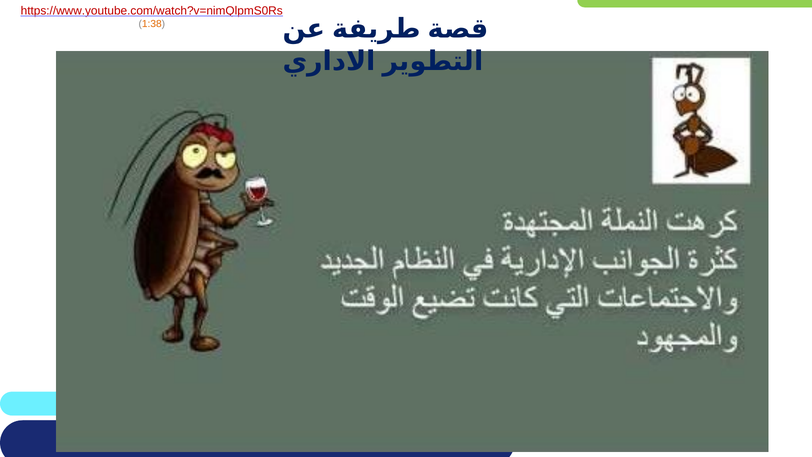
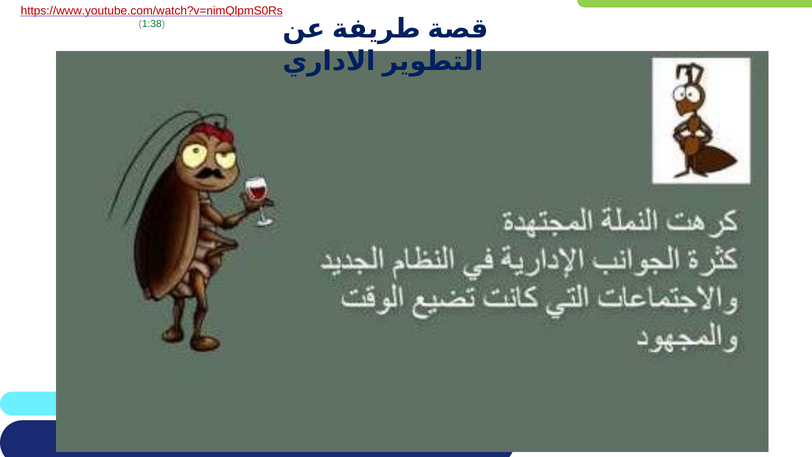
1:38 colour: orange -> green (152, 24)
